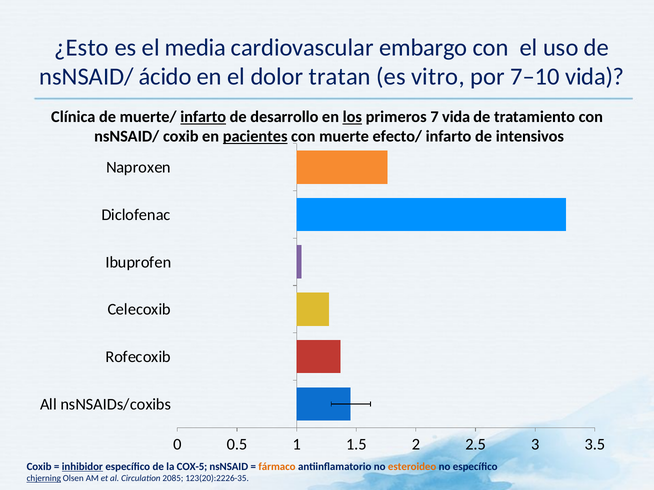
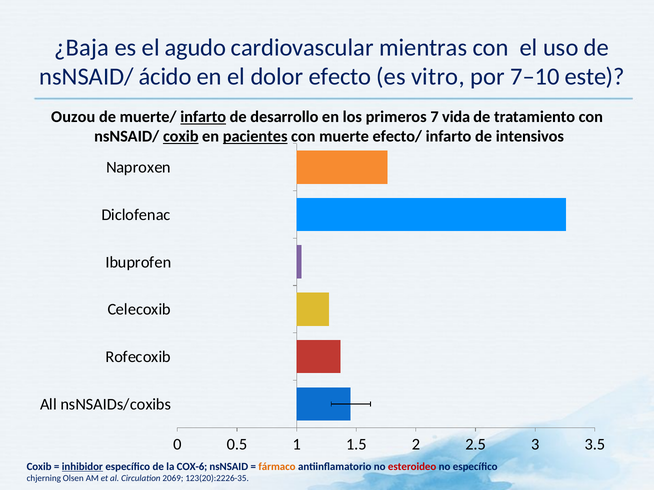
¿Esto: ¿Esto -> ¿Baja (82, 47)
media: media -> agudo (195, 47)
embargo: embargo -> mientras (423, 47)
tratan: tratan -> efecto (340, 77)
7–10 vida: vida -> este (595, 77)
Clínica: Clínica -> Ouzou (73, 117)
los underline: present -> none (352, 117)
coxib underline: none -> present (181, 137)
COX-5: COX-5 -> COX-6 (192, 467)
esteroideo colour: orange -> red (412, 467)
chjerning underline: present -> none (44, 479)
2085: 2085 -> 2069 (173, 479)
